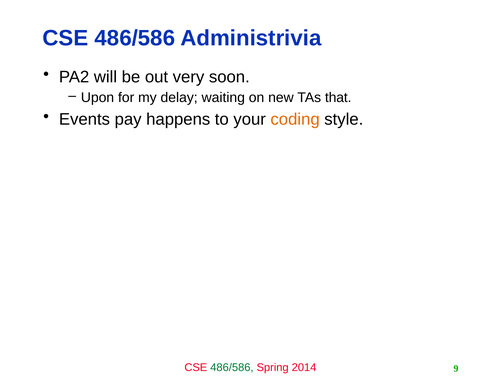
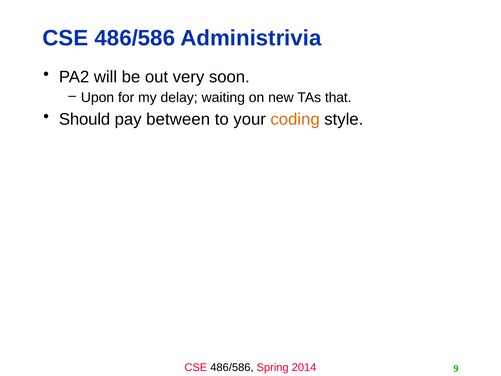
Events: Events -> Should (85, 119)
happens: happens -> between (178, 119)
486/586 colour: green -> black (232, 367)
